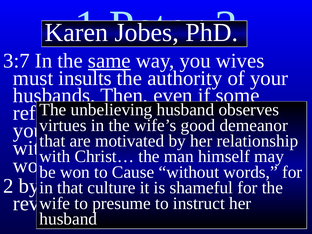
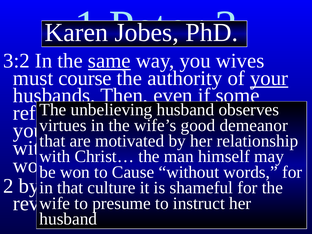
3:7: 3:7 -> 3:2 (16, 61)
insults: insults -> course (85, 78)
your underline: none -> present (269, 78)
